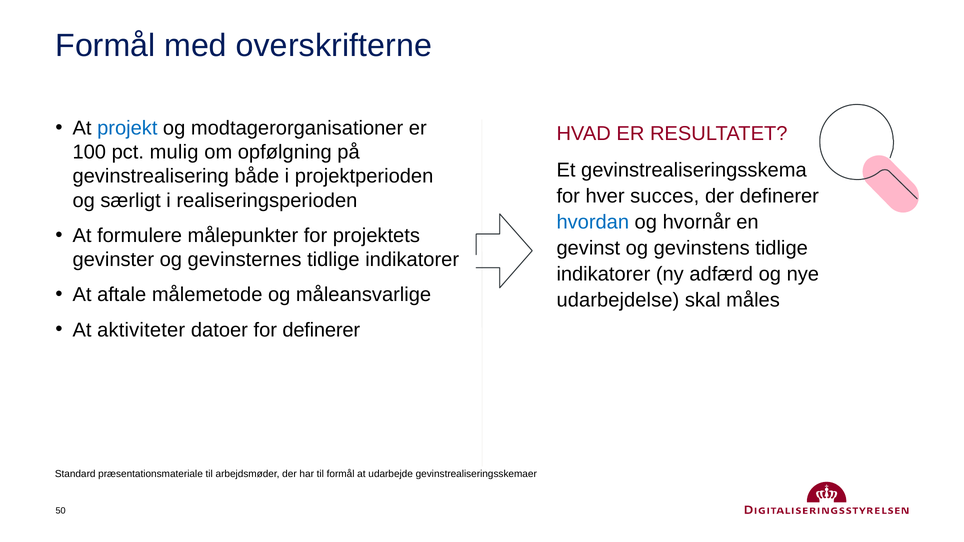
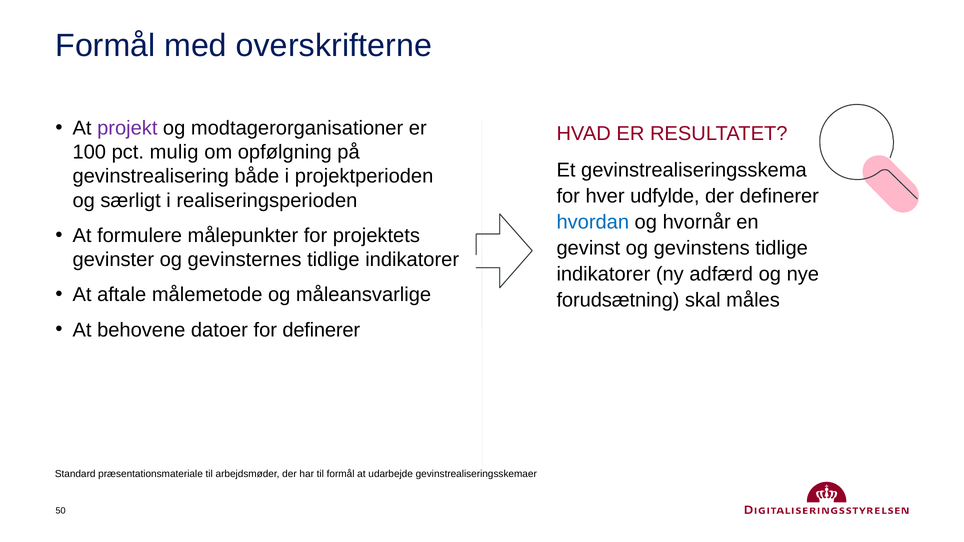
projekt colour: blue -> purple (127, 128)
succes: succes -> udfylde (665, 196)
udarbejdelse: udarbejdelse -> forudsætning (618, 300)
aktiviteter: aktiviteter -> behovene (141, 330)
